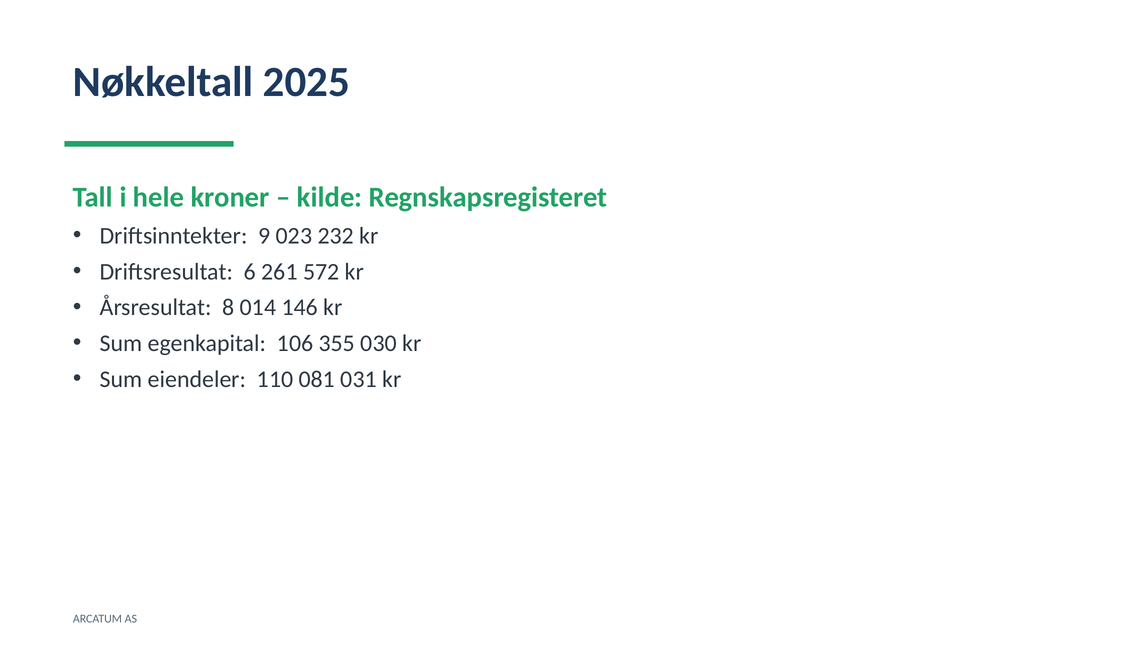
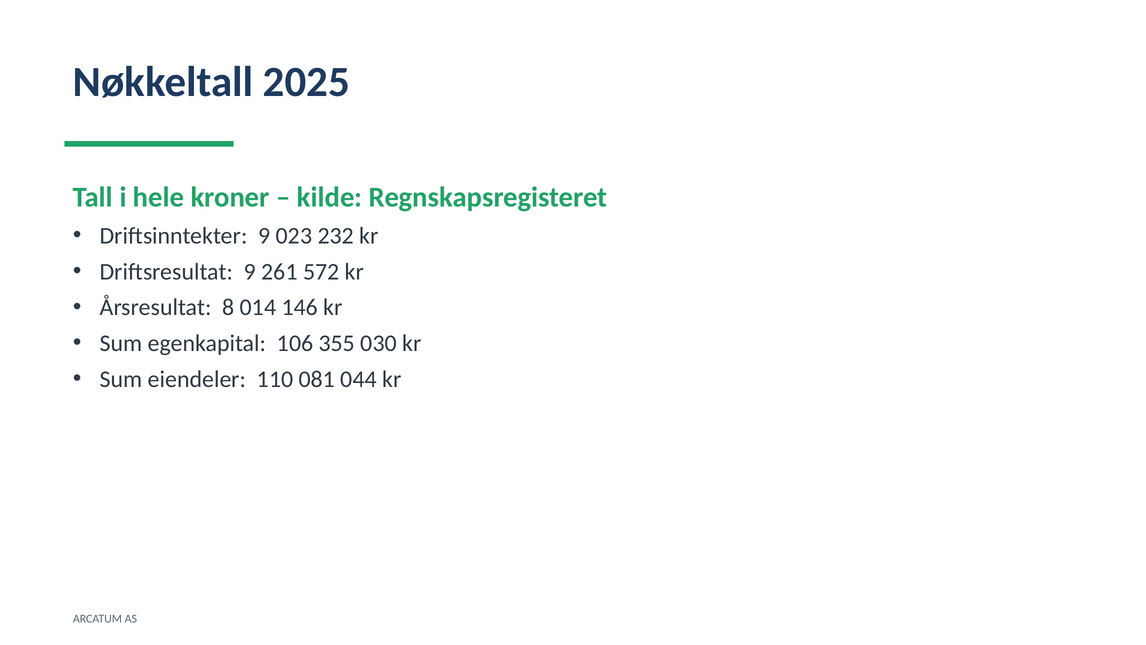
Driftsresultat 6: 6 -> 9 (250, 271)
031: 031 -> 044 (359, 379)
